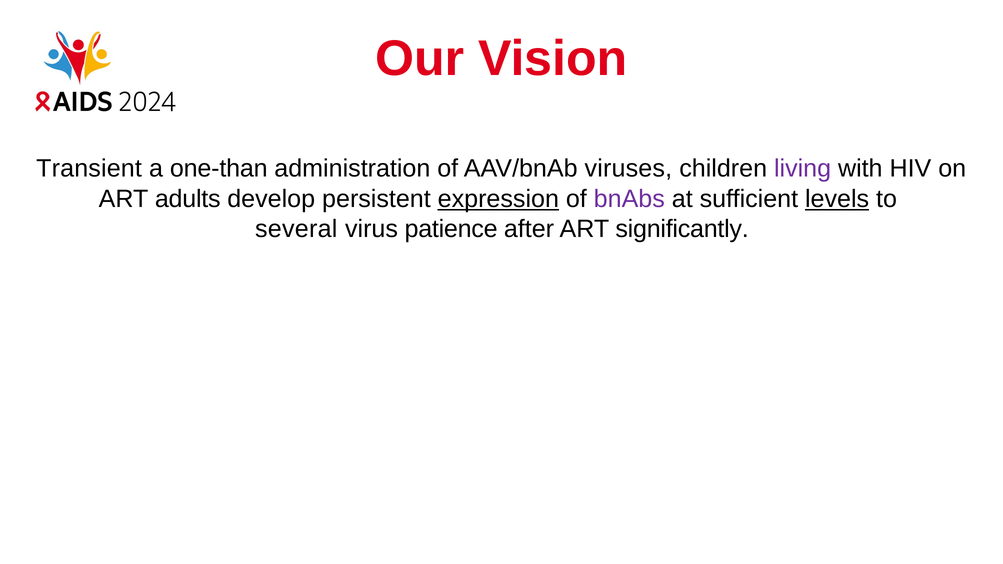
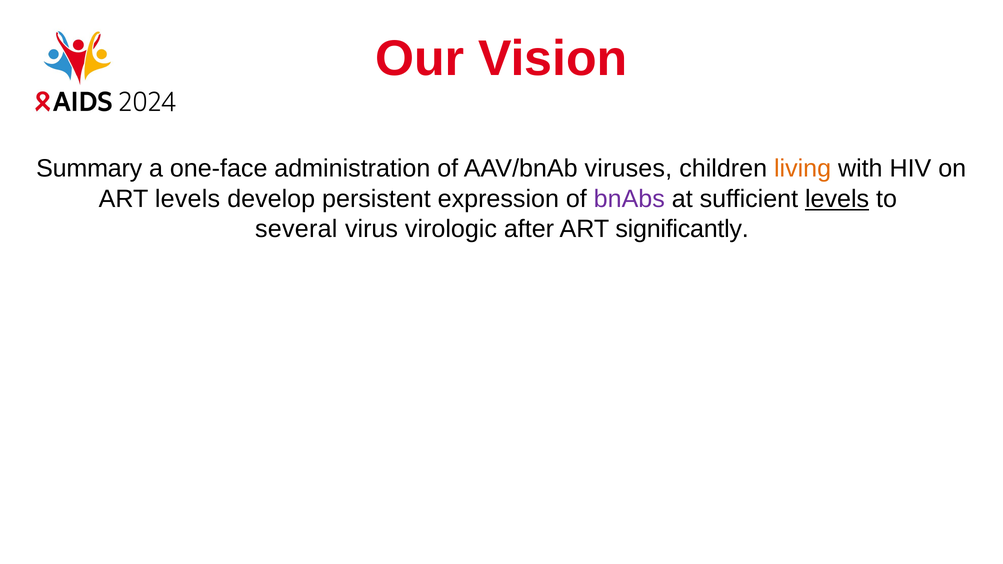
Transient: Transient -> Summary (89, 169)
one-than: one-than -> one-face (219, 169)
living colour: purple -> orange (803, 169)
ART adults: adults -> levels (188, 199)
expression underline: present -> none (498, 199)
patience: patience -> virologic (451, 229)
